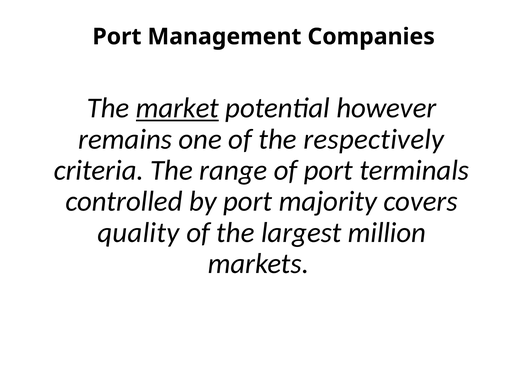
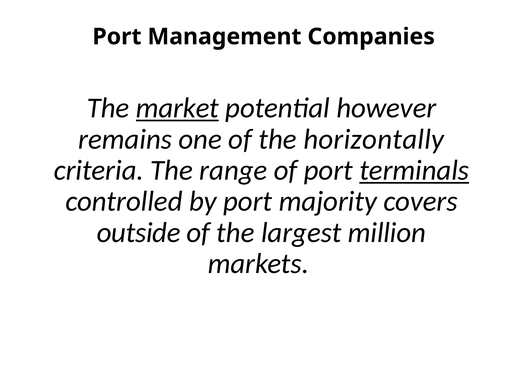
respectively: respectively -> horizontally (374, 139)
terminals underline: none -> present (414, 170)
quality: quality -> outside (139, 233)
